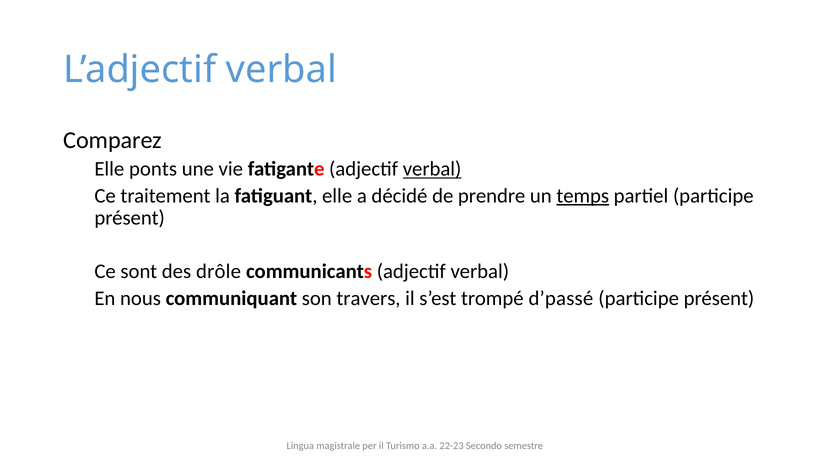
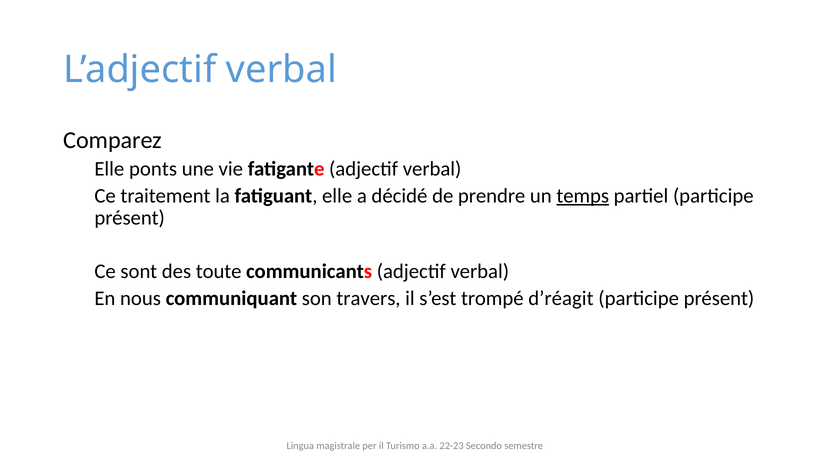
verbal underline: present -> none (432, 169)
drôle: drôle -> toute (219, 271)
d’passé: d’passé -> d’réagit (561, 298)
